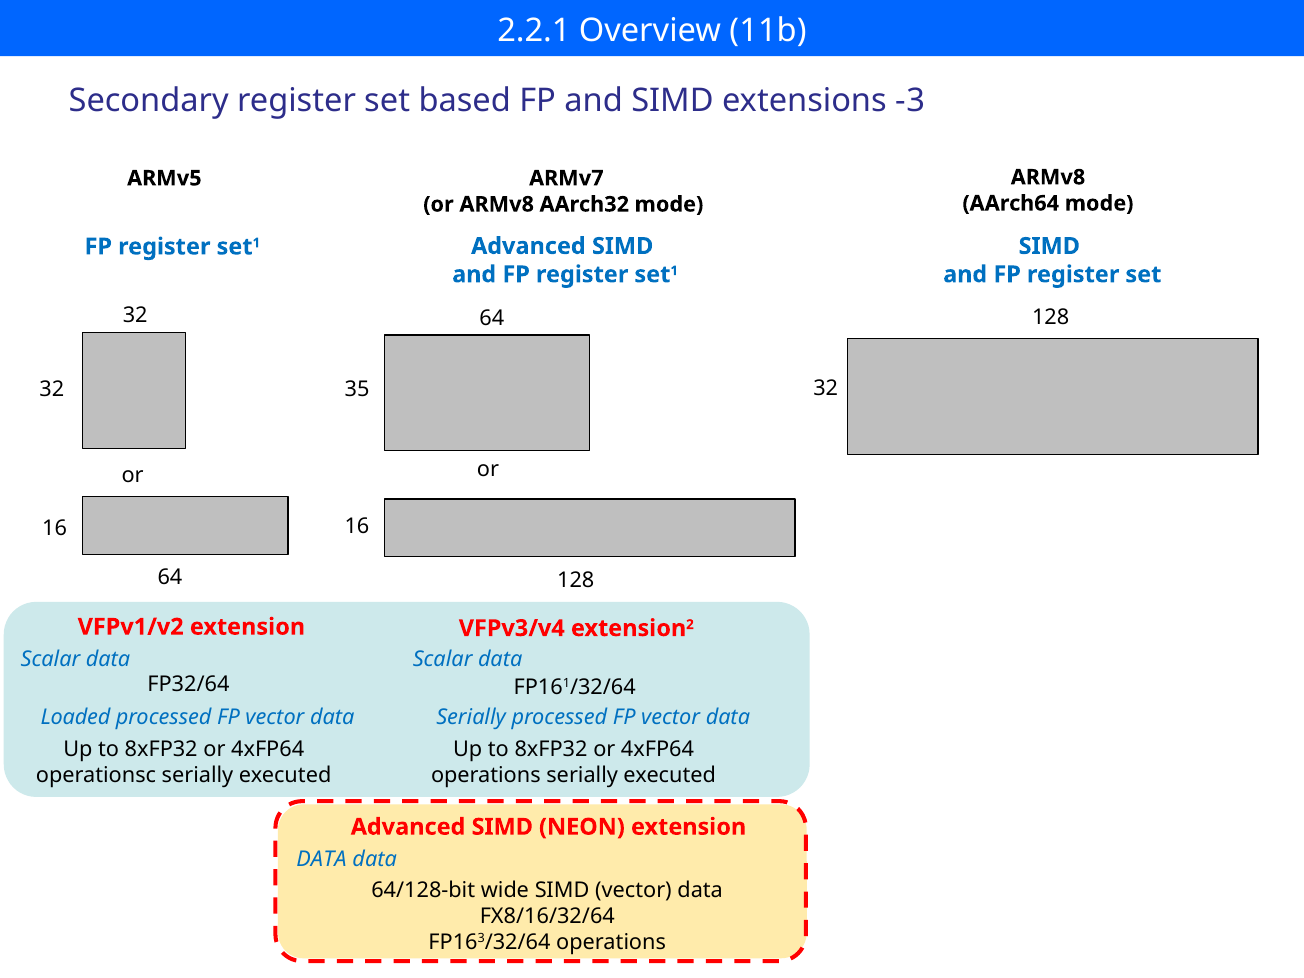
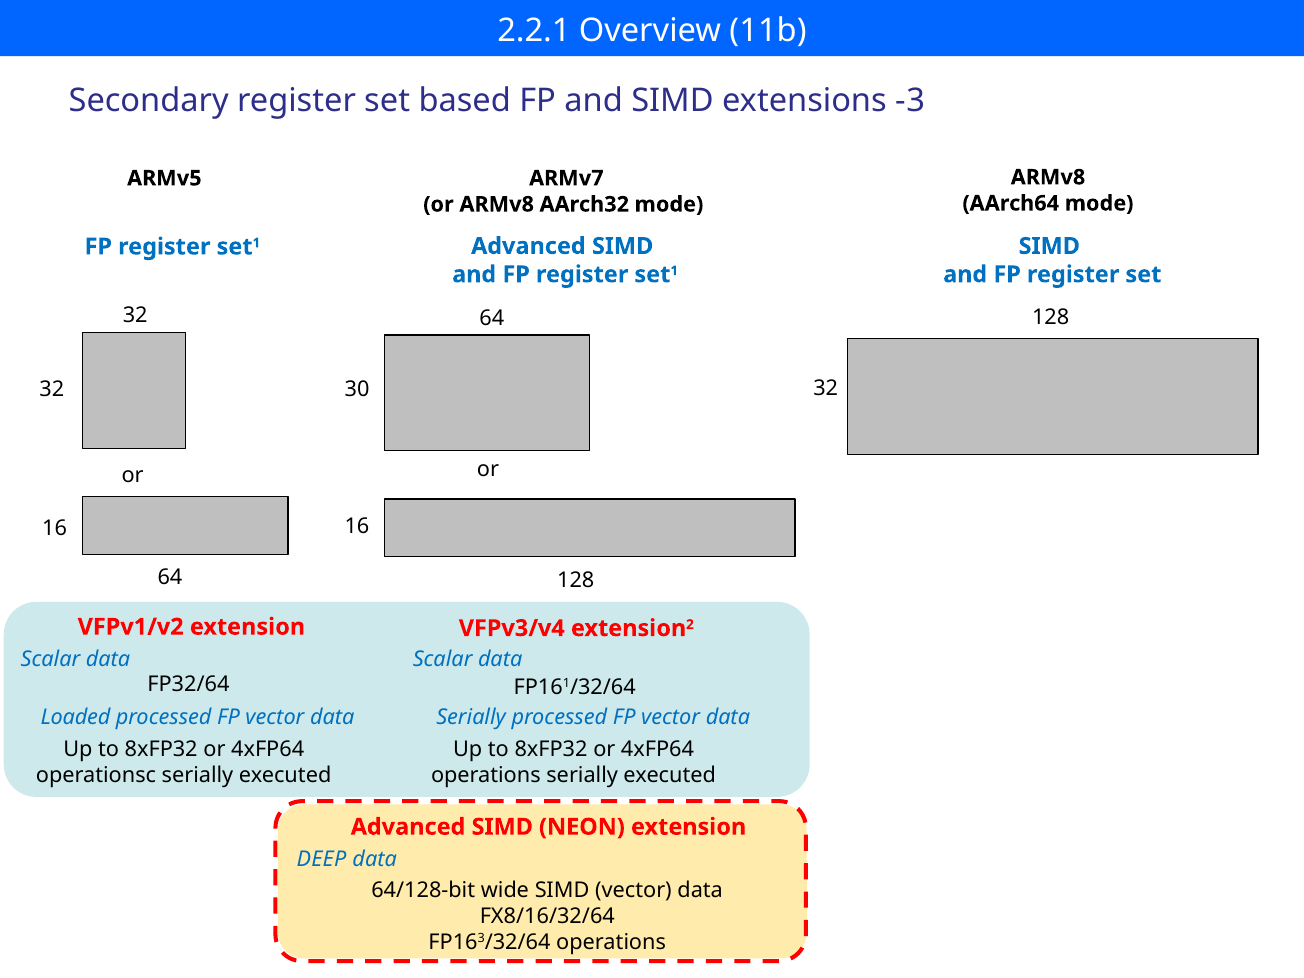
35: 35 -> 30 (357, 390)
DATA: DATA -> DEEP (321, 859)
